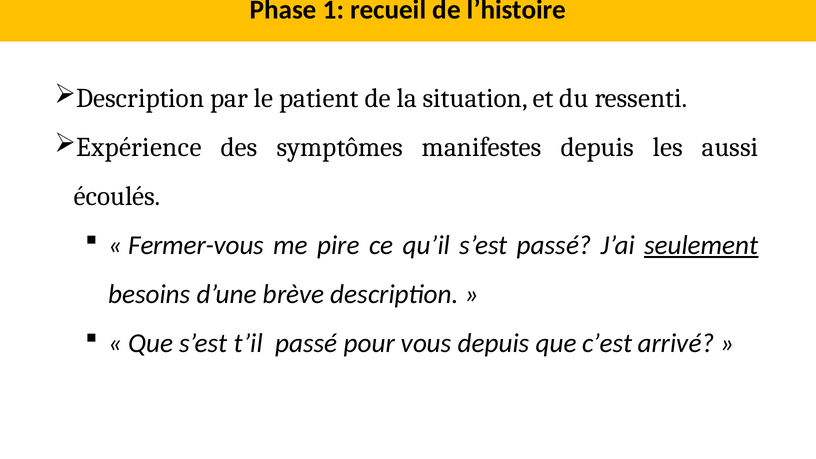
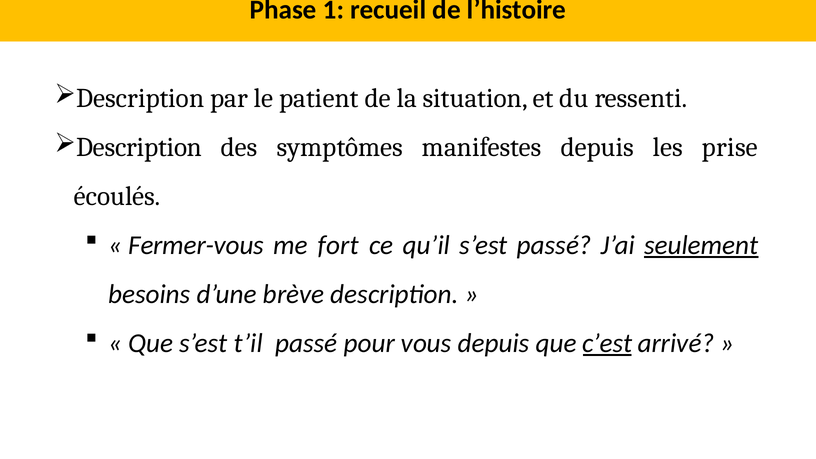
Expérience: Expérience -> Description (139, 147)
aussi: aussi -> prise (730, 147)
pire: pire -> fort (338, 245)
c’est underline: none -> present (607, 343)
